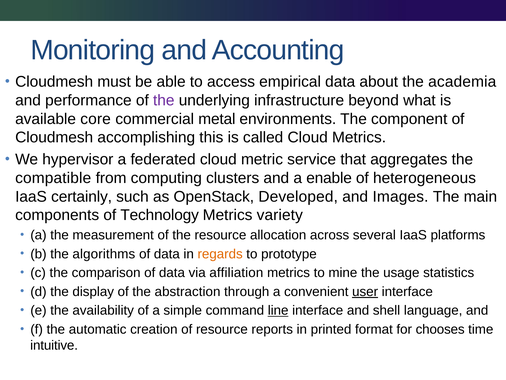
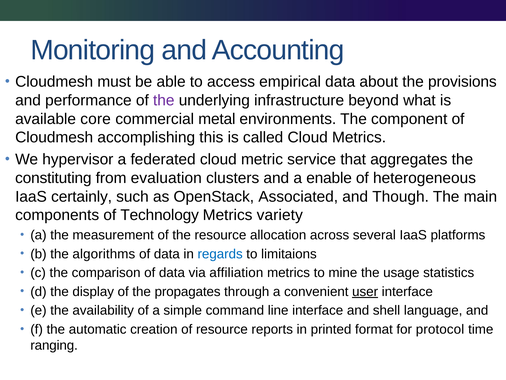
academia: academia -> provisions (462, 82)
compatible: compatible -> constituting (53, 178)
computing: computing -> evaluation (166, 178)
Developed: Developed -> Associated (298, 196)
Images: Images -> Though (401, 196)
regards colour: orange -> blue (220, 254)
prototype: prototype -> limitaions (289, 254)
abstraction: abstraction -> propagates (188, 291)
line underline: present -> none (278, 310)
chooses: chooses -> protocol (440, 329)
intuitive: intuitive -> ranging (54, 345)
